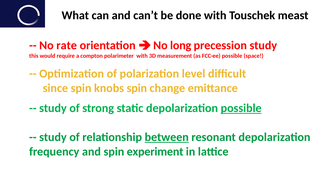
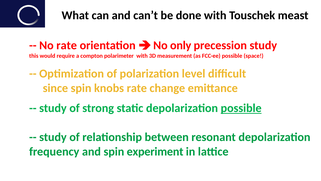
long: long -> only (181, 45)
knobs spin: spin -> rate (137, 88)
between underline: present -> none (167, 137)
